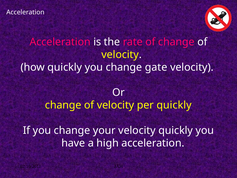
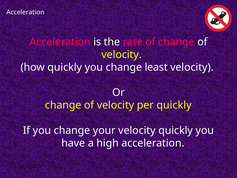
gate: gate -> least (156, 67)
